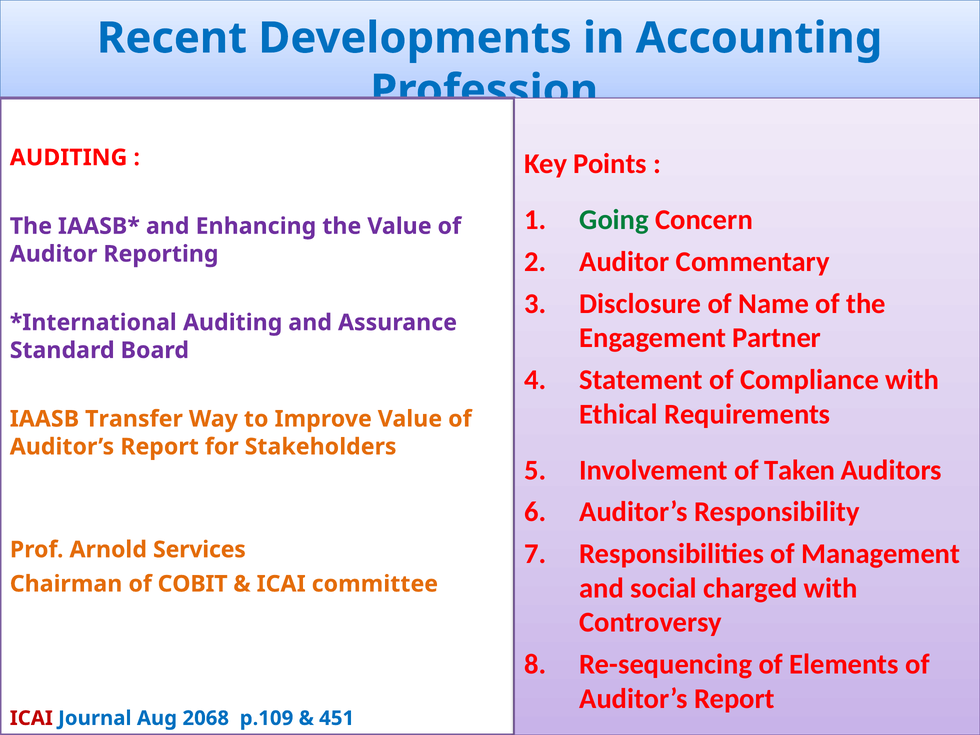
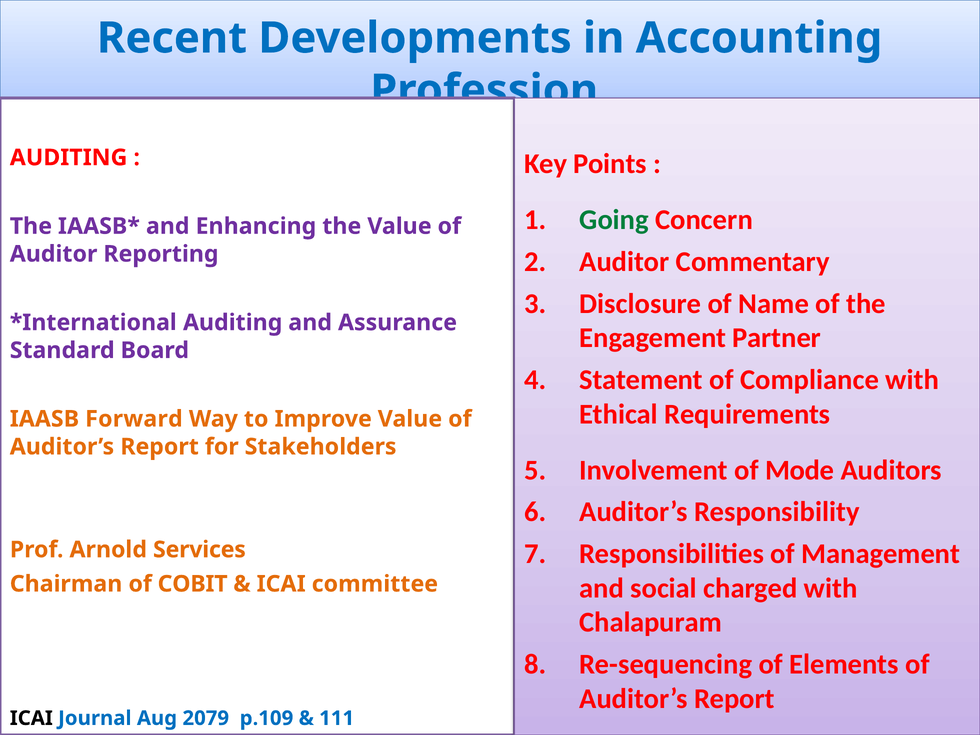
Transfer: Transfer -> Forward (134, 419)
Taken: Taken -> Mode (800, 470)
Controversy: Controversy -> Chalapuram (651, 623)
ICAI colour: red -> black (31, 718)
2068: 2068 -> 2079 (206, 718)
451: 451 -> 111 (337, 718)
